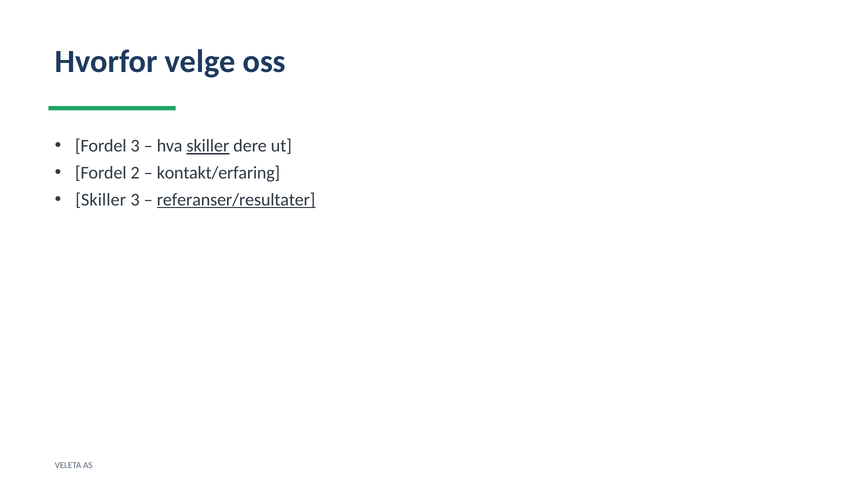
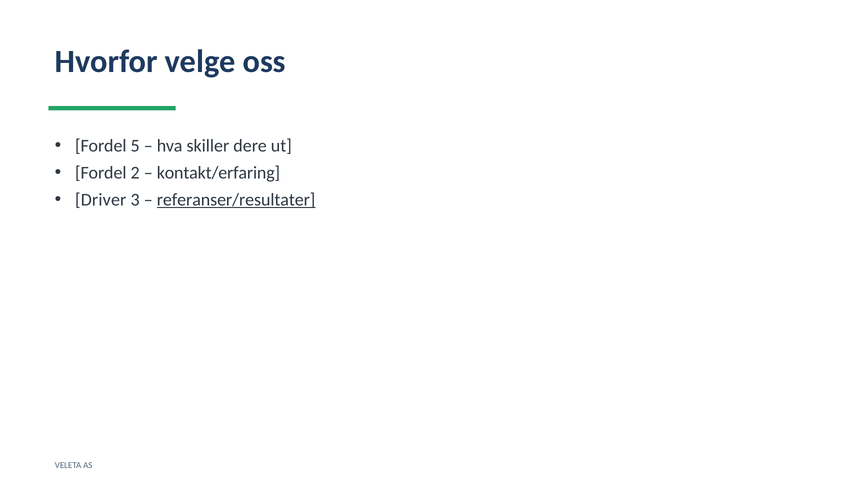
Fordel 3: 3 -> 5 (135, 146)
skiller underline: present -> none (208, 146)
Skiller: Skiller -> Driver (101, 200)
